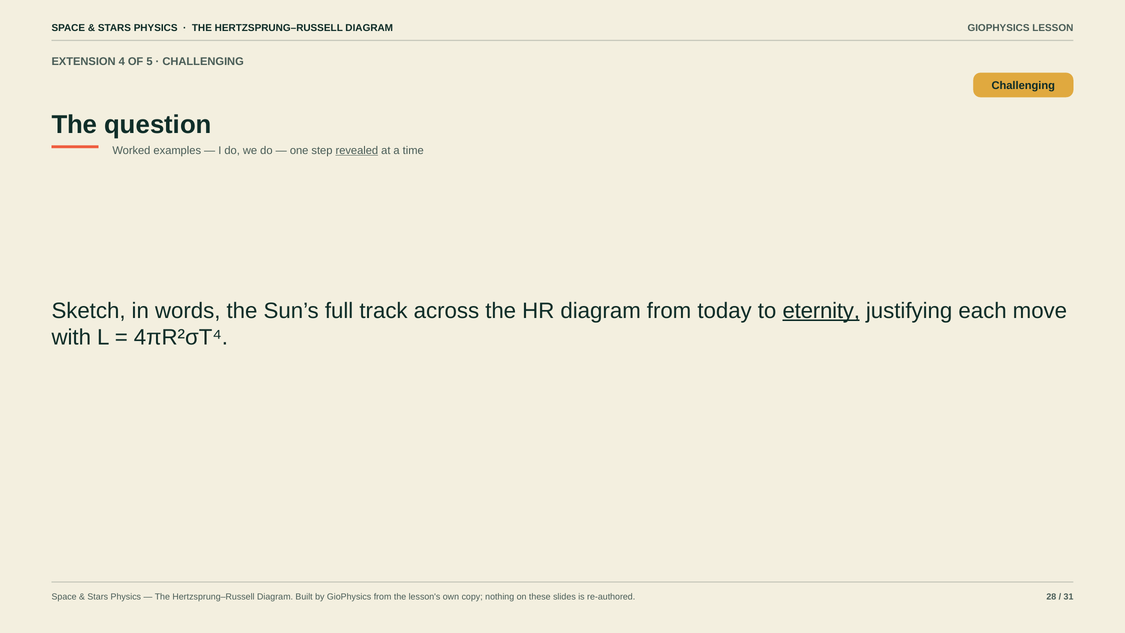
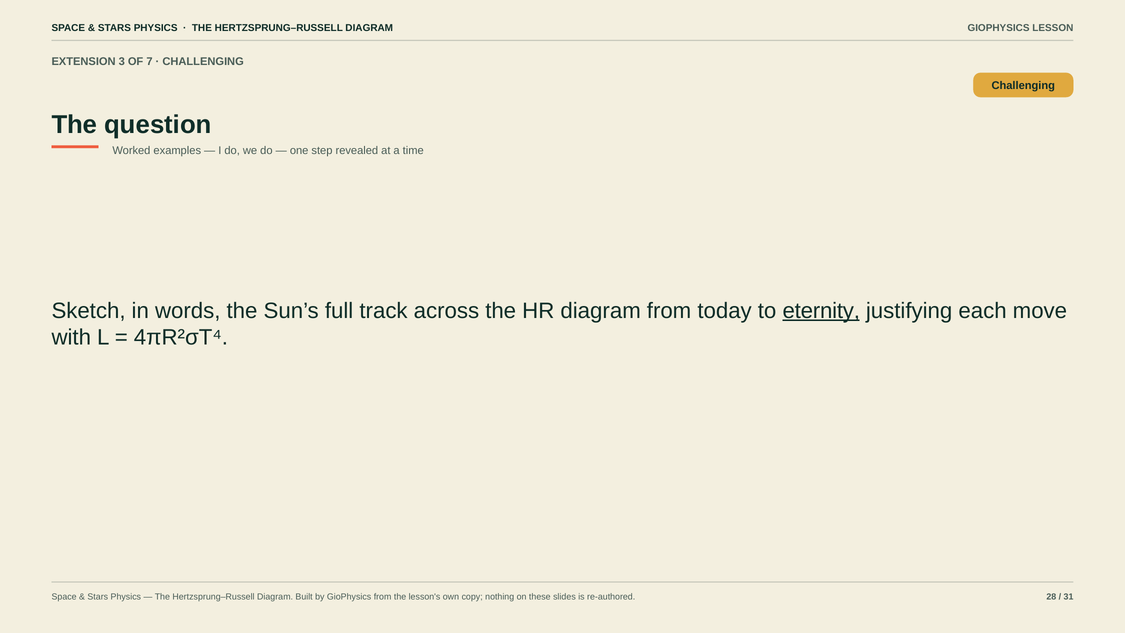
4: 4 -> 3 (122, 61)
5: 5 -> 7 (150, 61)
revealed underline: present -> none (357, 150)
